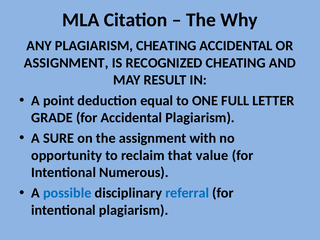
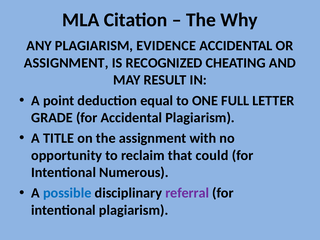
PLAGIARISM CHEATING: CHEATING -> EVIDENCE (166, 46)
SURE: SURE -> TITLE (59, 138)
value: value -> could (212, 155)
referral colour: blue -> purple (187, 193)
